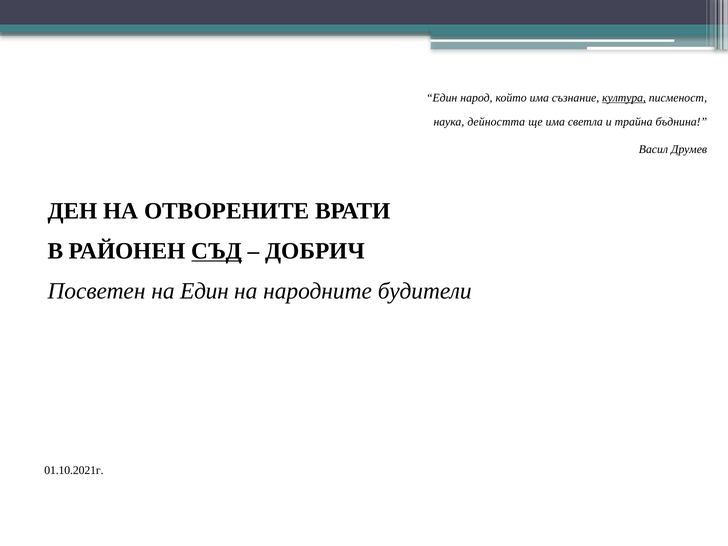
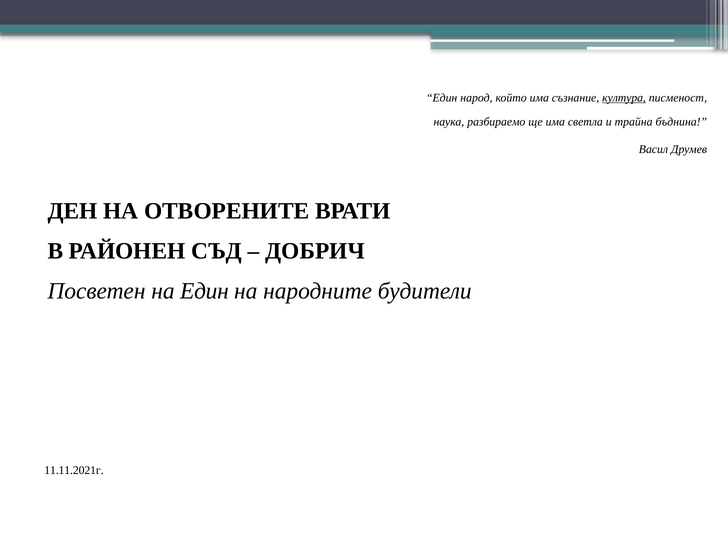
дейността: дейността -> разбираемо (496, 122)
СЪД underline: present -> none (217, 251)
01.10.2021г: 01.10.2021г -> 11.11.2021г (74, 470)
